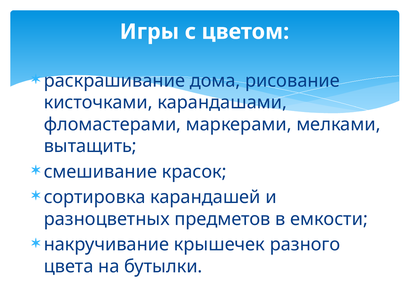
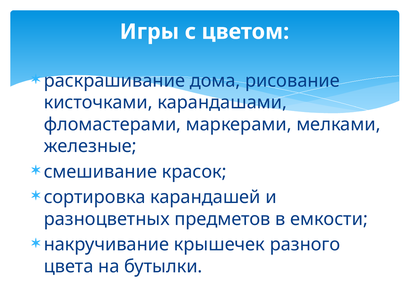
вытащить: вытащить -> железные (90, 146)
